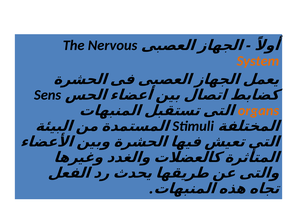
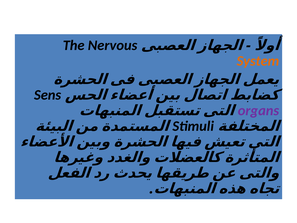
organs colour: orange -> purple (259, 110)
